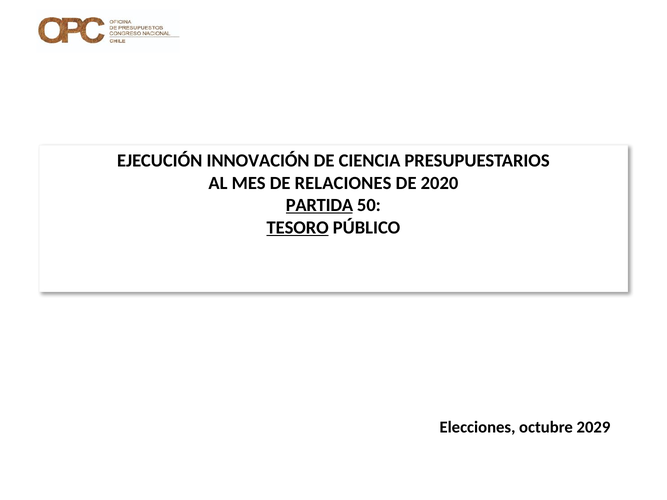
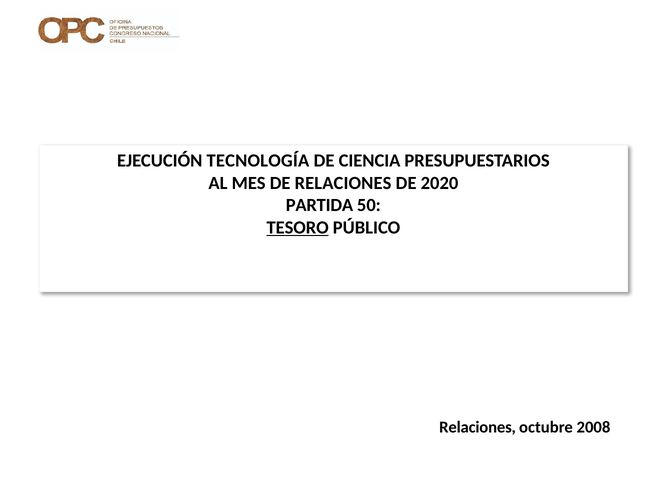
INNOVACIÓN: INNOVACIÓN -> TECNOLOGÍA (258, 161)
PARTIDA underline: present -> none (319, 205)
Elecciones: Elecciones -> Relaciones (478, 427)
2029: 2029 -> 2008 (593, 427)
